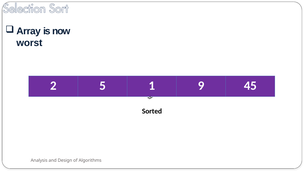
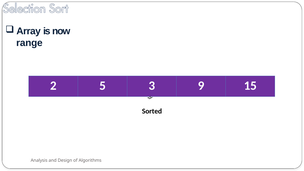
worst: worst -> range (29, 43)
1: 1 -> 3 (152, 86)
45: 45 -> 15 (250, 86)
